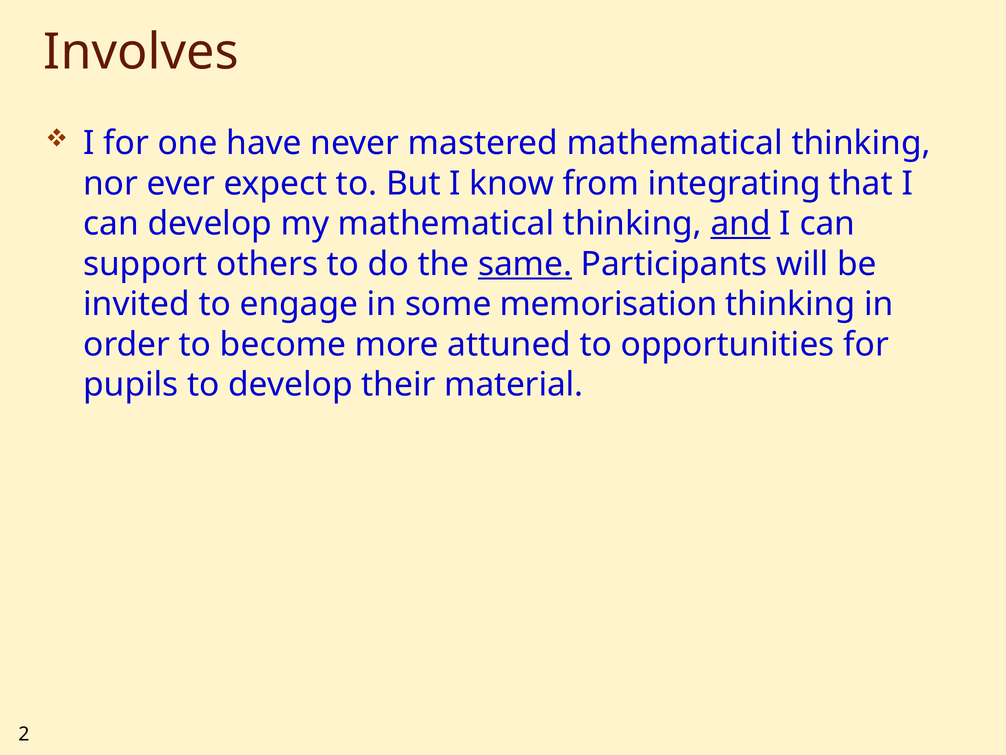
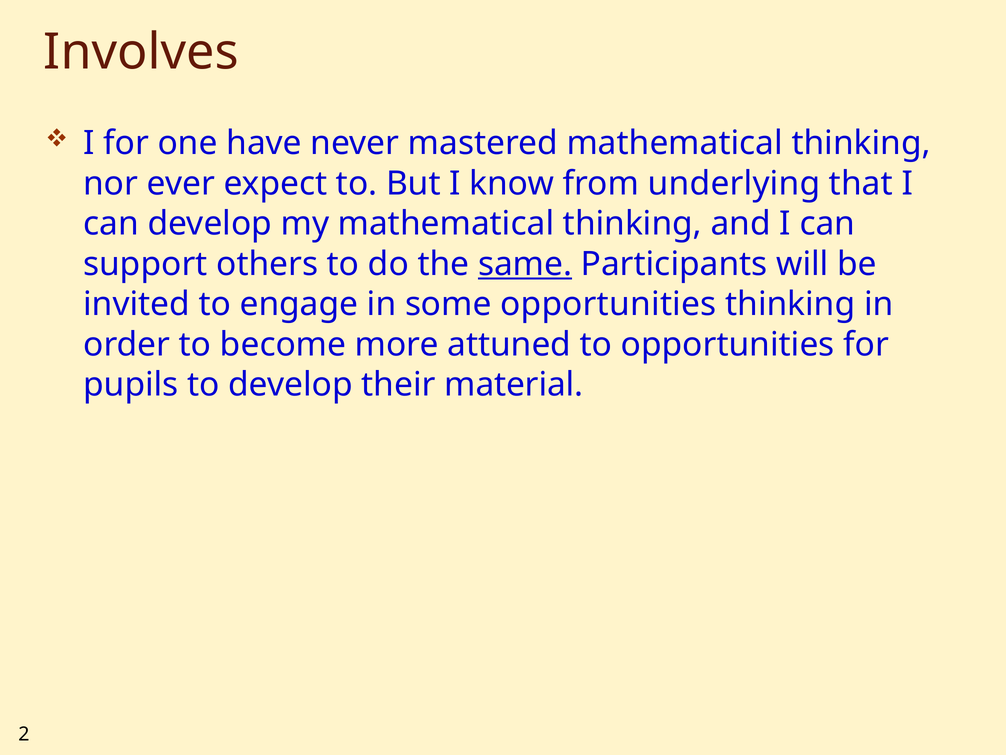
integrating: integrating -> underlying (734, 183)
and underline: present -> none (741, 224)
some memorisation: memorisation -> opportunities (608, 304)
